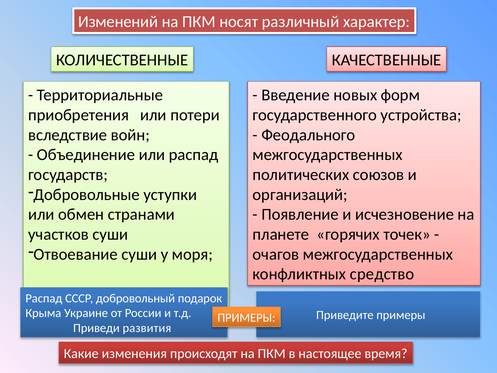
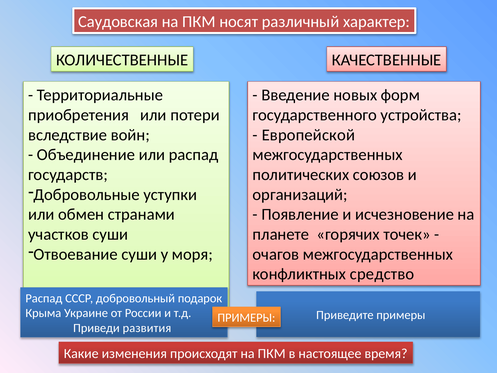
Изменений: Изменений -> Саудовская (118, 22)
Феодального: Феодального -> Европейской (308, 135)
